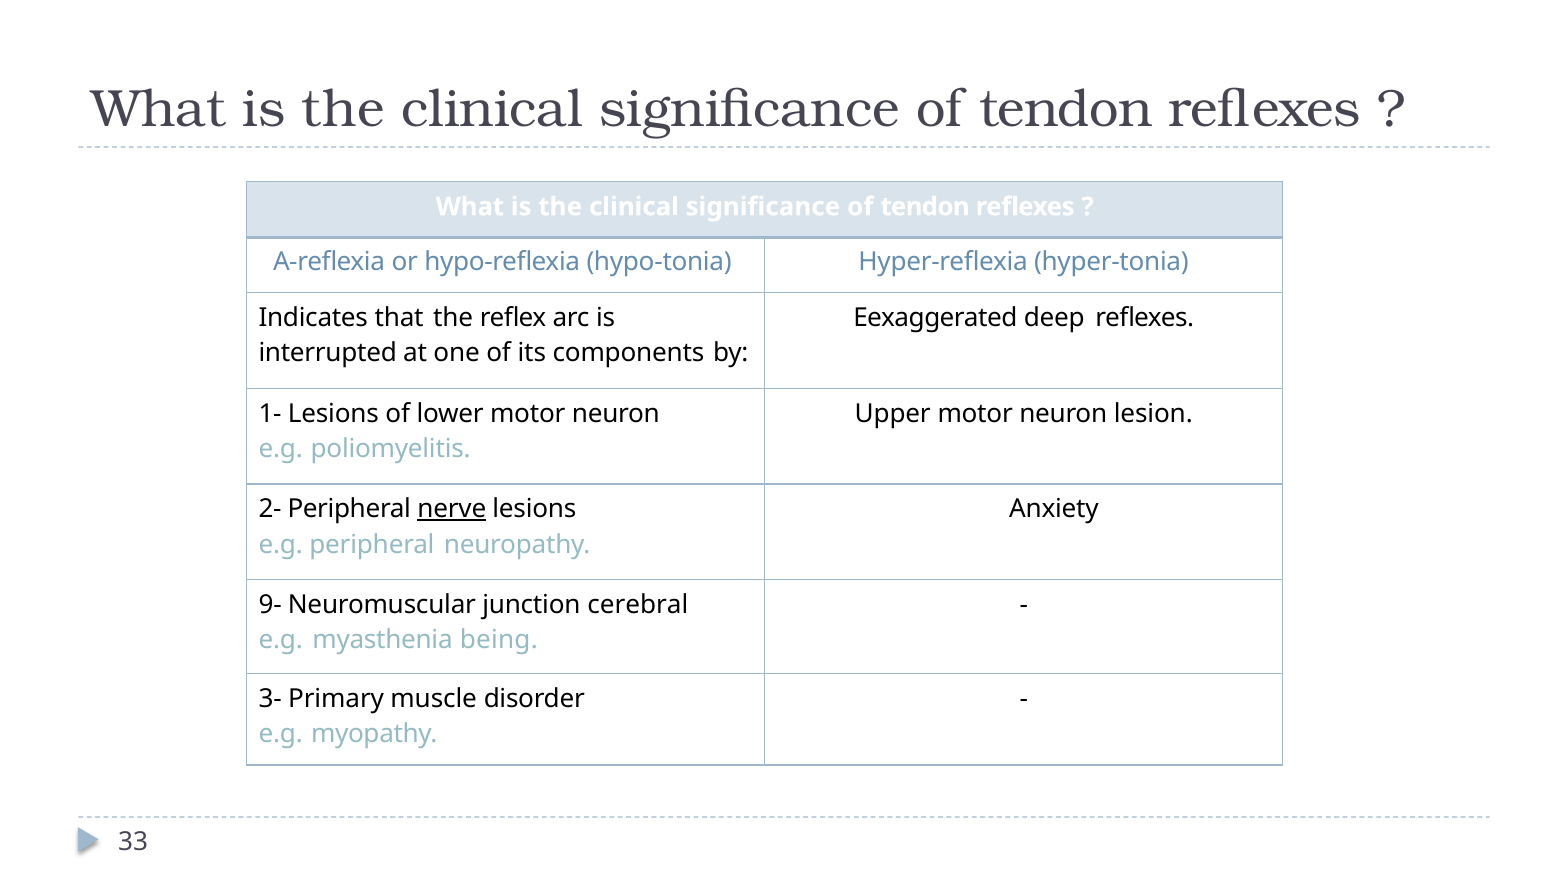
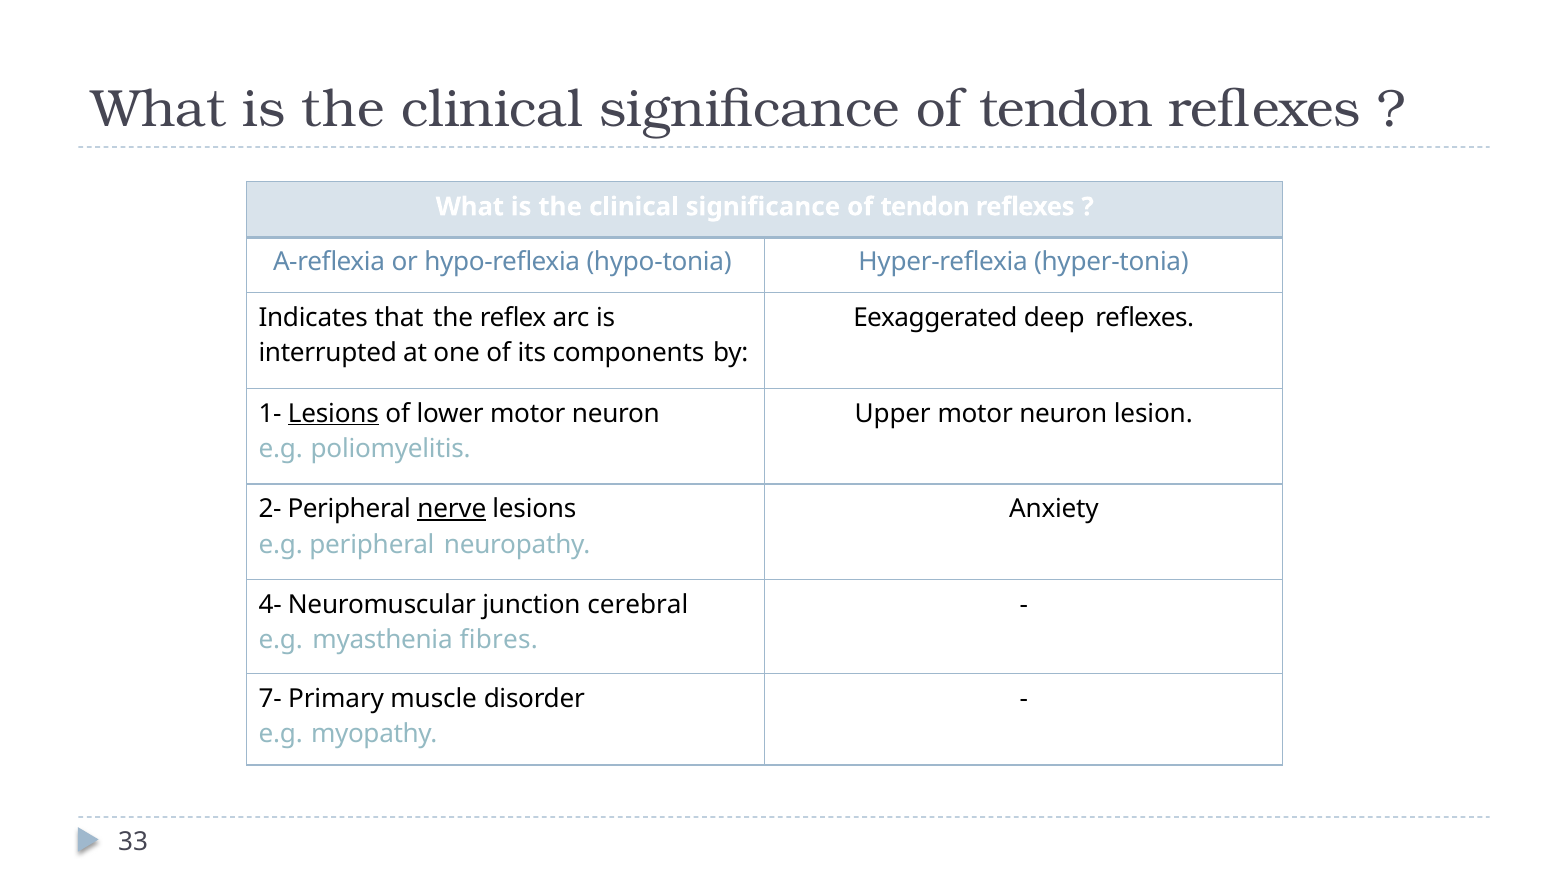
Lesions underline: none -> present (333, 414)
9-: 9- -> 4- (270, 605)
being: being -> fibres (499, 640)
3-: 3- -> 7- (270, 699)
